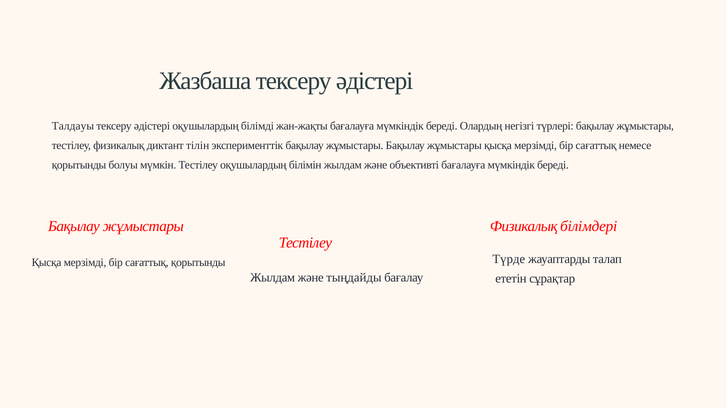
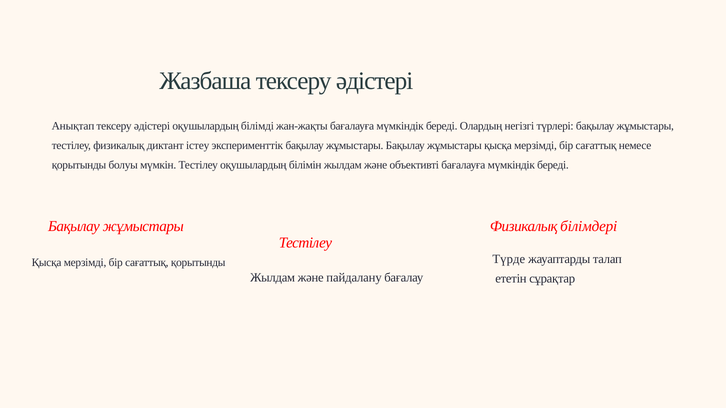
Талдауы: Талдауы -> Анықтап (73, 126)
тілін: тілін -> істеу (198, 146)
тыңдайды: тыңдайды -> пайдалану (354, 278)
